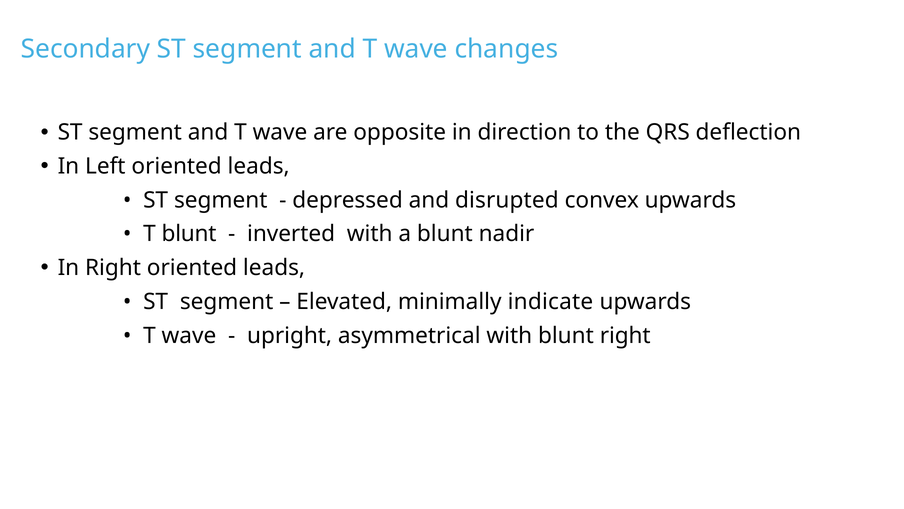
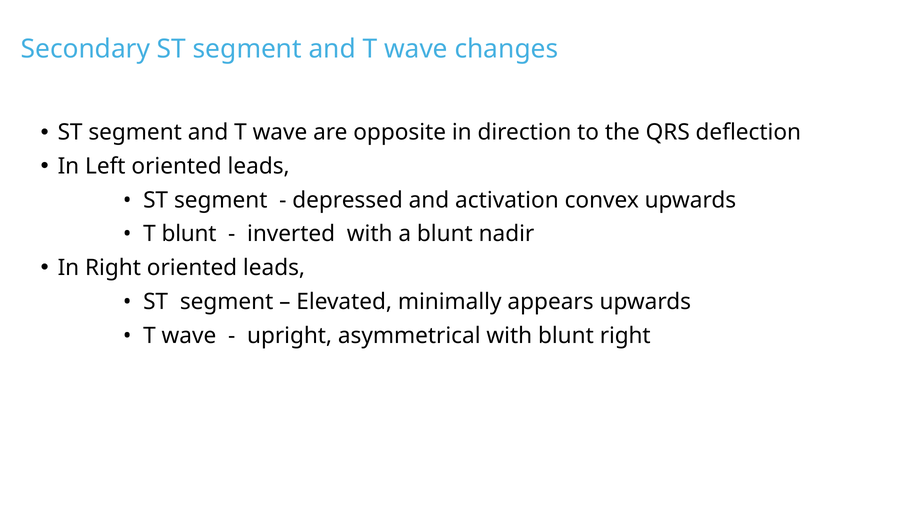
disrupted: disrupted -> activation (507, 200)
indicate: indicate -> appears (551, 301)
